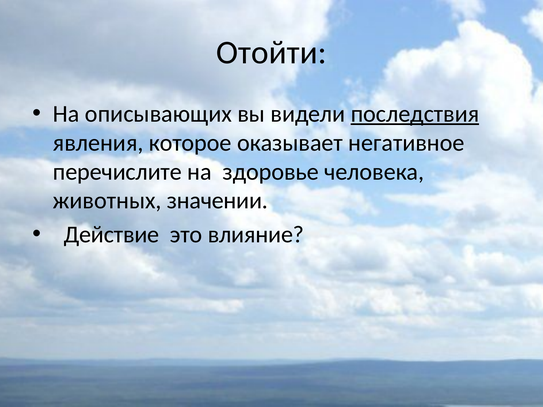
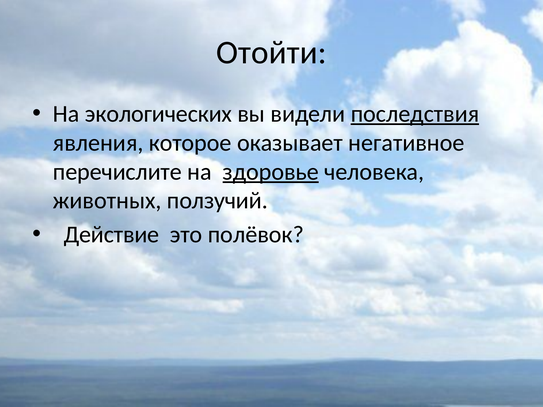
описывающих: описывающих -> экологических (159, 114)
здоровье underline: none -> present (271, 172)
значении: значении -> ползучий (217, 201)
влияние: влияние -> полёвок (256, 235)
